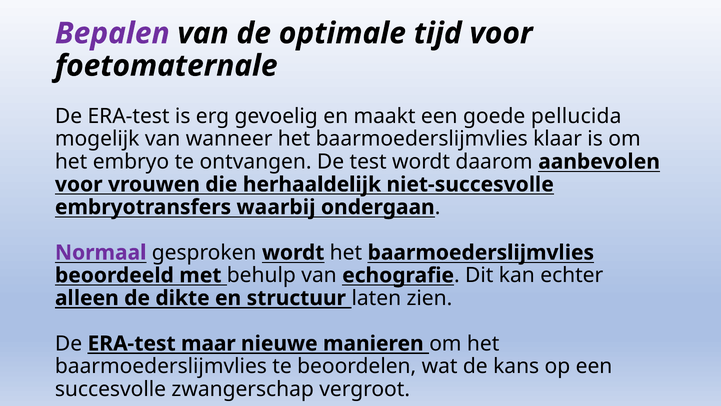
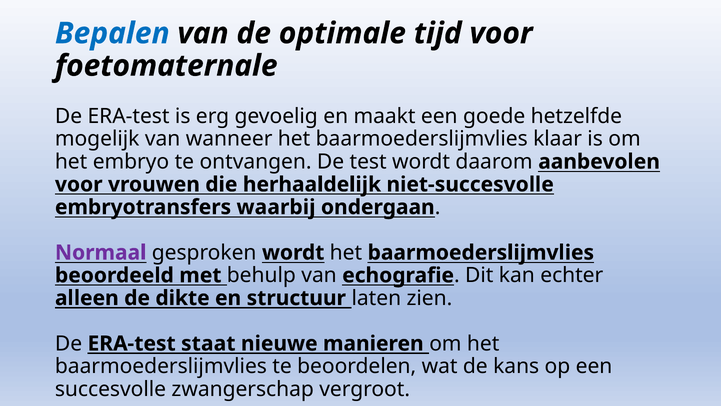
Bepalen colour: purple -> blue (112, 33)
pellucida: pellucida -> hetzelfde (576, 116)
maar: maar -> staat (208, 343)
